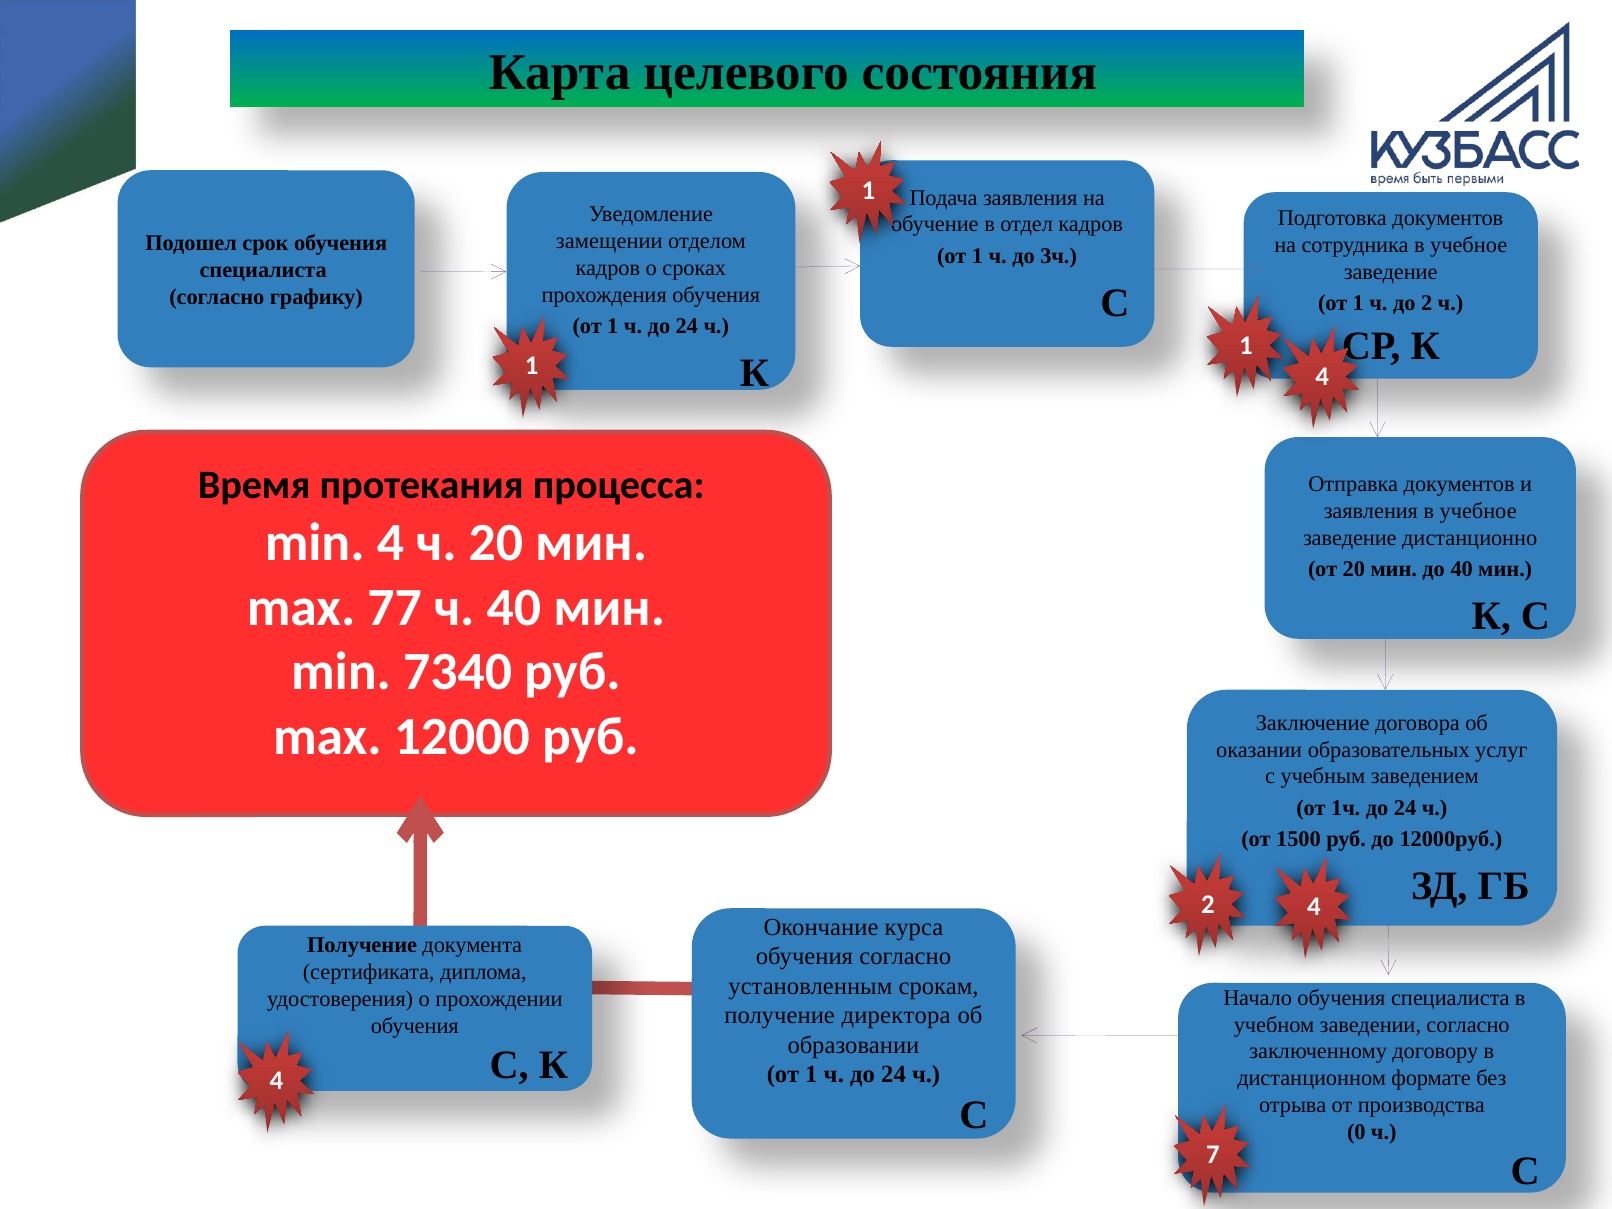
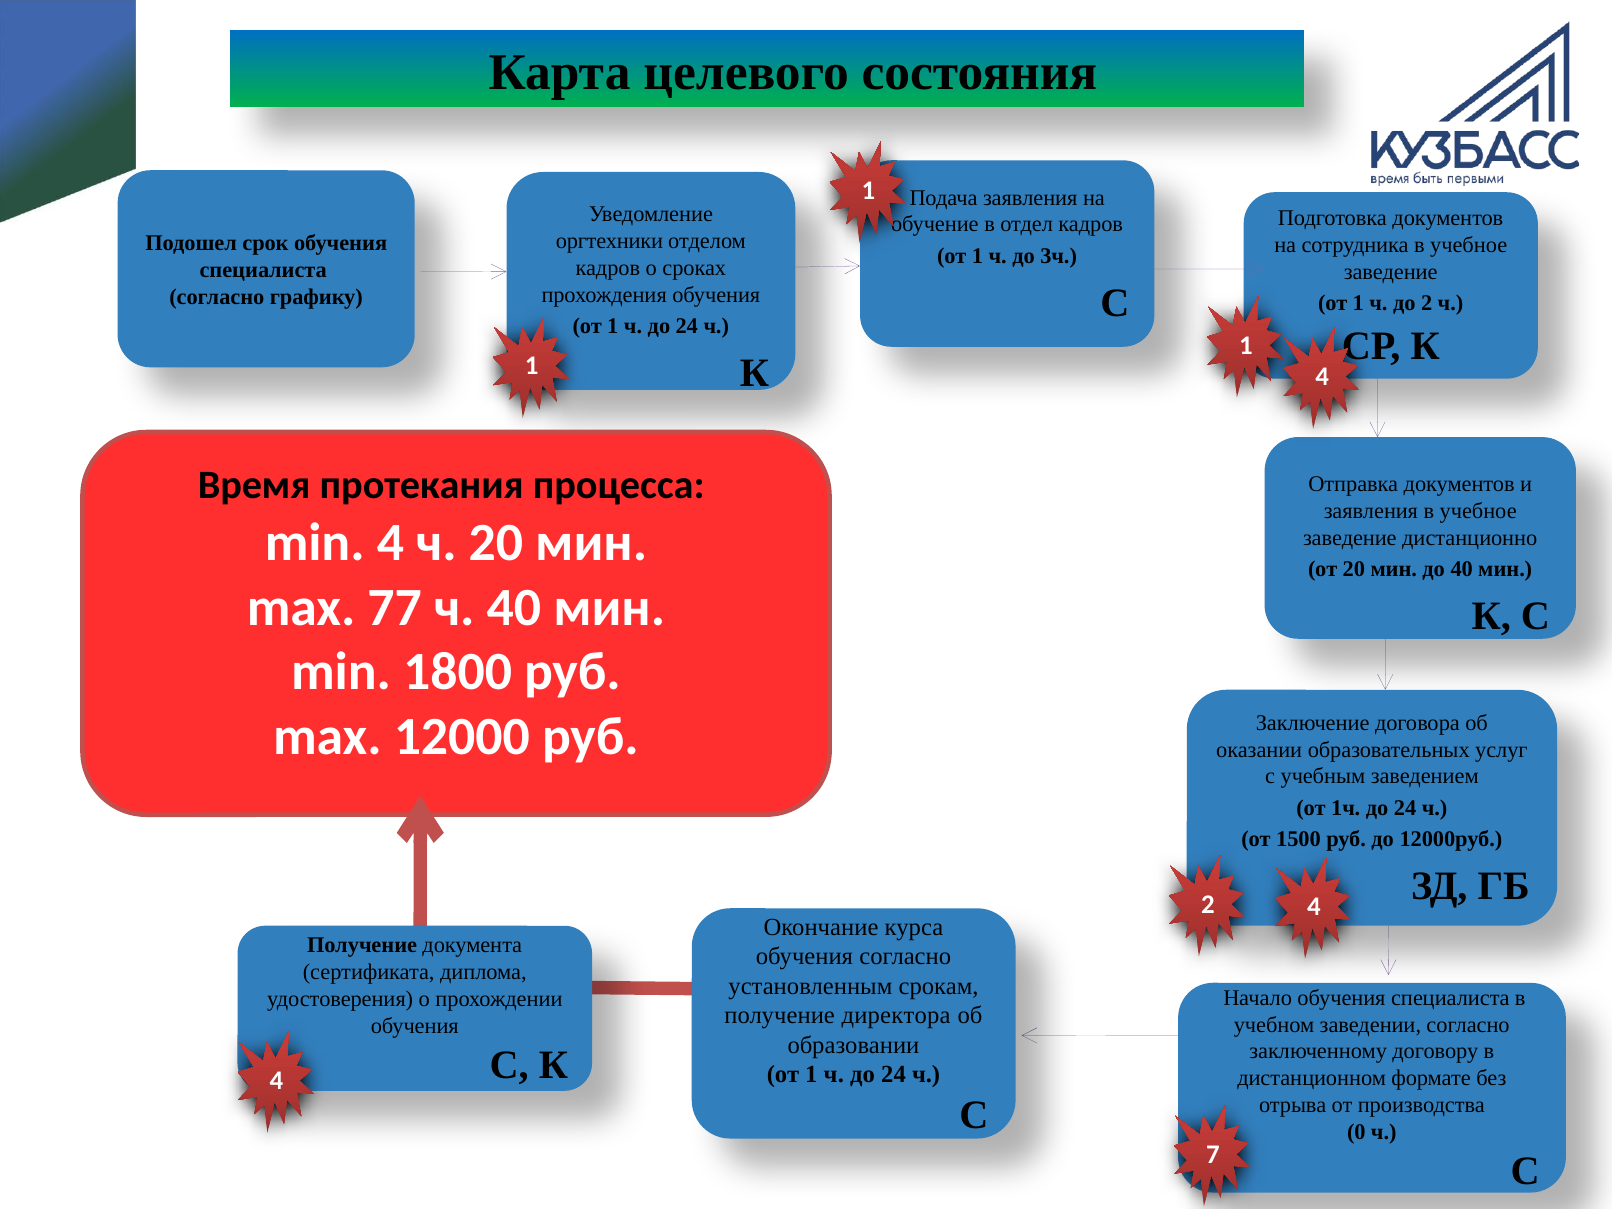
замещении: замещении -> оргтехники (609, 241)
7340: 7340 -> 1800 (458, 672)
